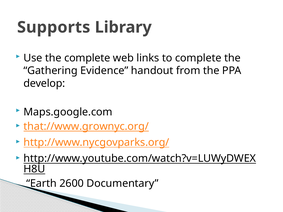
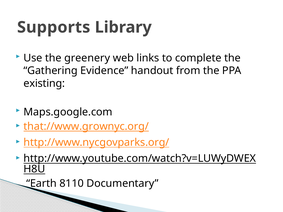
the complete: complete -> greenery (87, 58)
develop: develop -> existing (44, 84)
2600: 2600 -> 8110 (72, 184)
